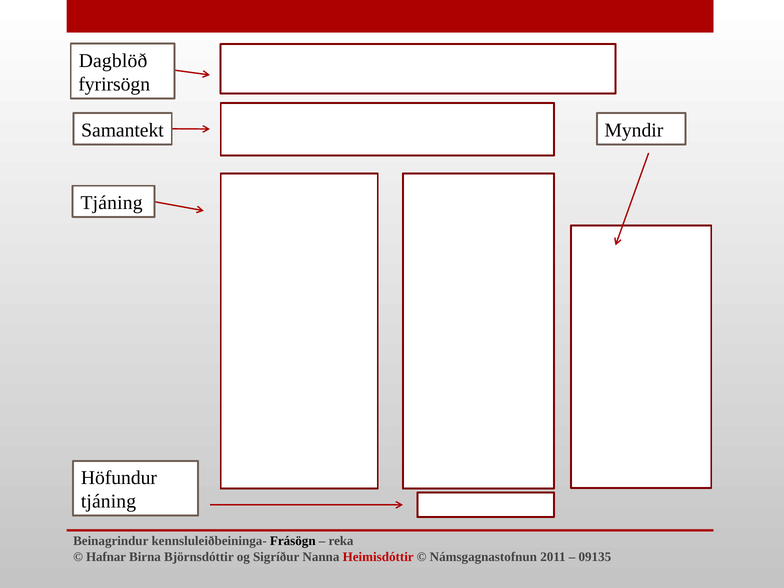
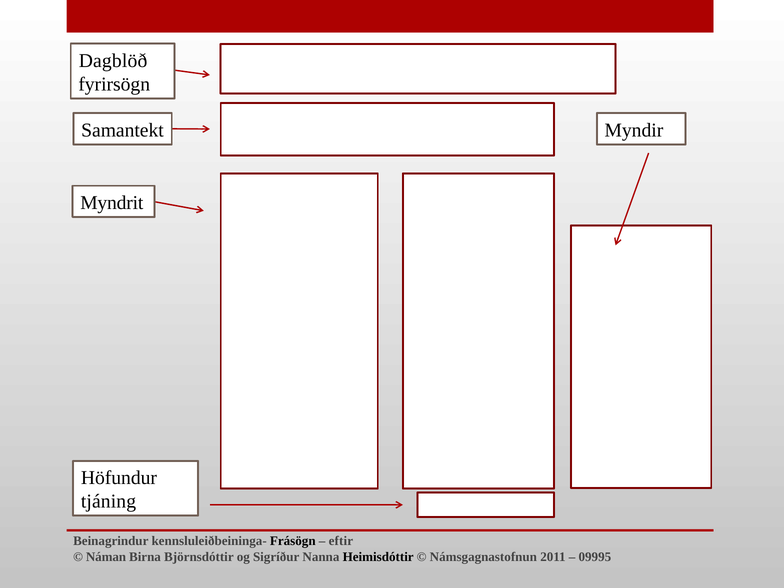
Tjáning: Tjáning -> Myndrit (112, 203)
reka: reka -> eftir (341, 541)
Hafnar: Hafnar -> Náman (106, 557)
Heimisdóttir colour: red -> black (378, 557)
09135: 09135 -> 09995 (595, 557)
